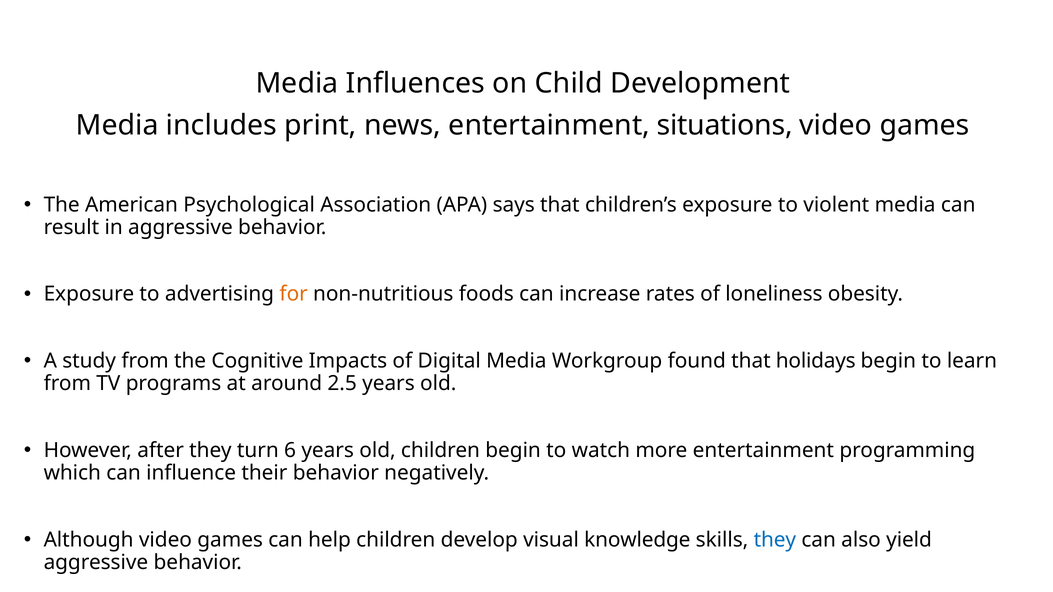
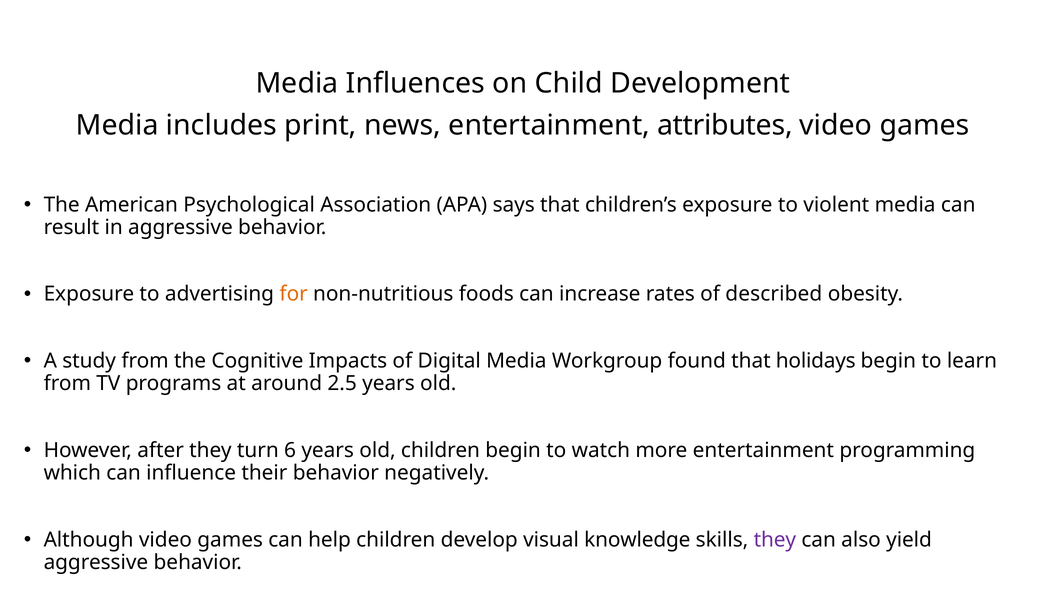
situations: situations -> attributes (725, 125)
loneliness: loneliness -> described (774, 294)
they colour: blue -> purple (775, 540)
